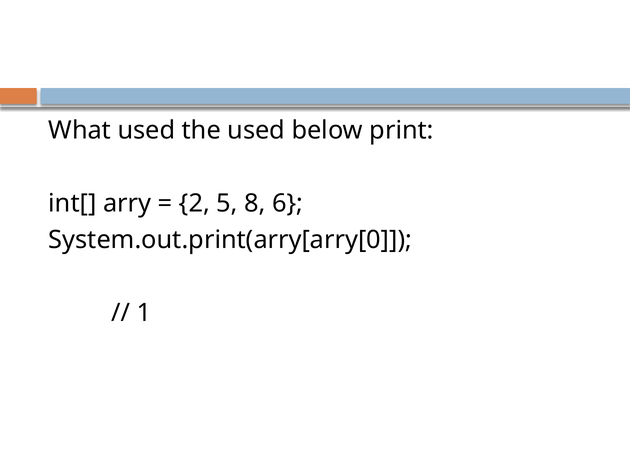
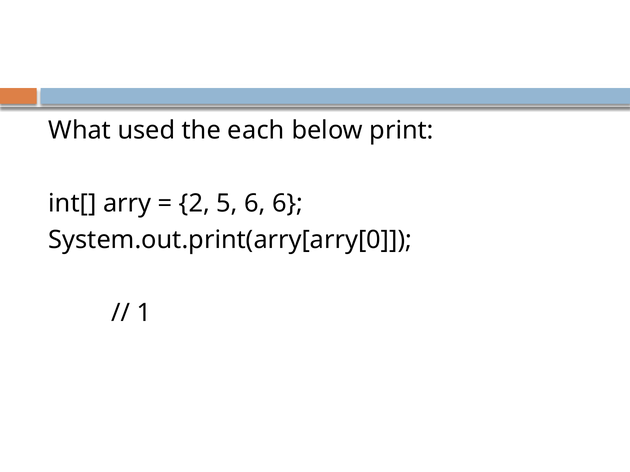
the used: used -> each (256, 130)
5 8: 8 -> 6 (255, 204)
